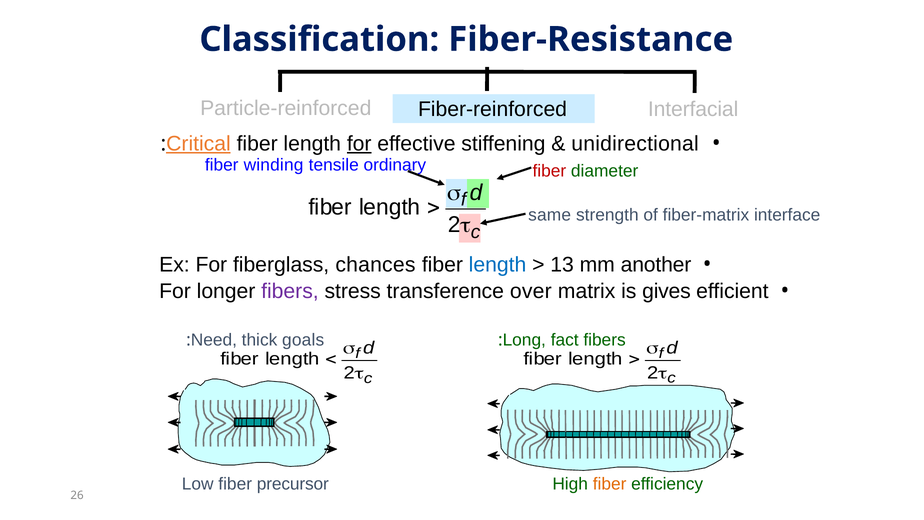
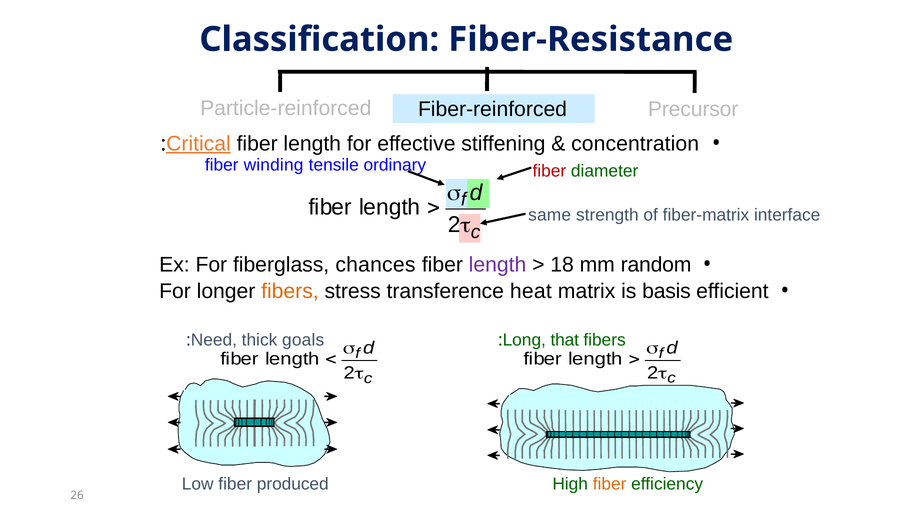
Interfacial: Interfacial -> Precursor (693, 109)
for underline: present -> none (359, 144)
unidirectional: unidirectional -> concentration (635, 144)
length colour: blue -> purple (497, 264)
13: 13 -> 18 (562, 264)
another: another -> random (656, 264)
fibers colour: purple -> orange (290, 291)
over: over -> heat (531, 291)
gives: gives -> basis (666, 291)
fact: fact -> that (565, 340)
precursor: precursor -> produced (293, 484)
